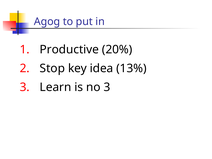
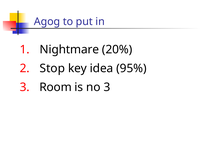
Productive: Productive -> Nightmare (69, 50)
13%: 13% -> 95% (131, 68)
Learn: Learn -> Room (56, 87)
